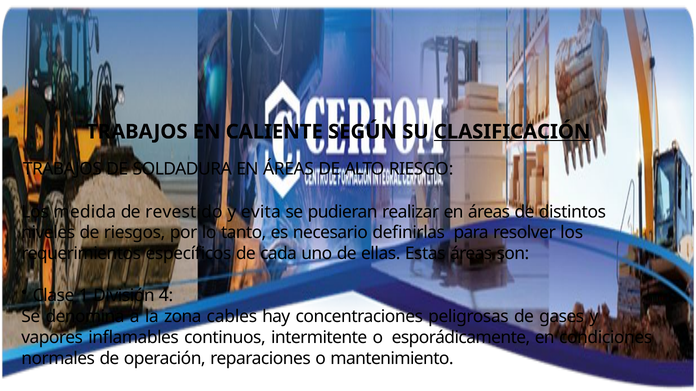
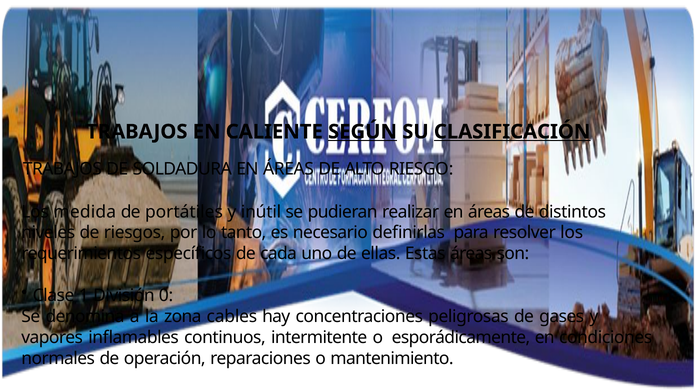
SEGÚN underline: none -> present (363, 132)
revestido: revestido -> portátiles (184, 212)
evita: evita -> inútil (261, 212)
4: 4 -> 0 (166, 296)
